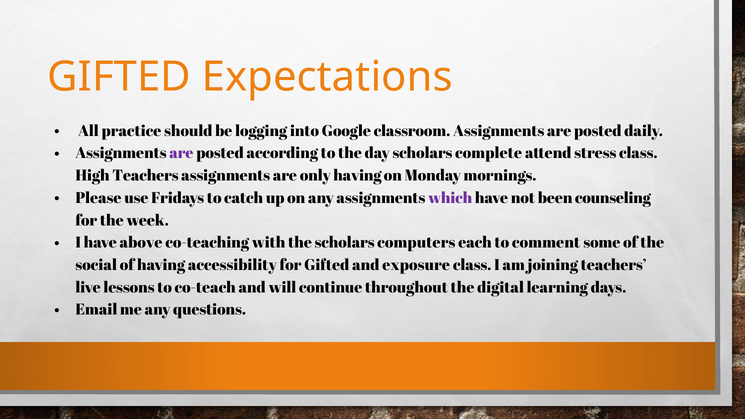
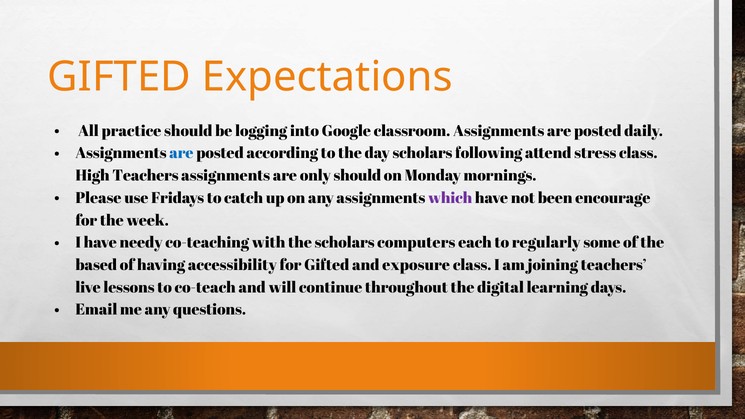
are colour: purple -> blue (181, 153)
complete: complete -> following (489, 153)
only having: having -> should (357, 176)
counseling: counseling -> encourage (613, 198)
above: above -> needy (141, 243)
comment: comment -> regularly (546, 243)
social: social -> based (96, 265)
